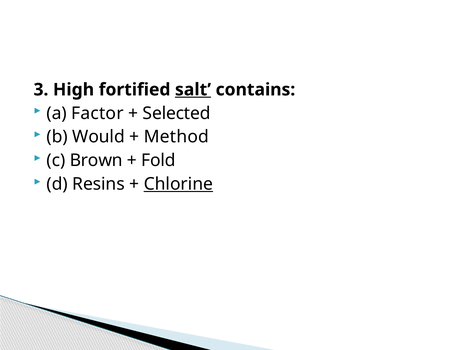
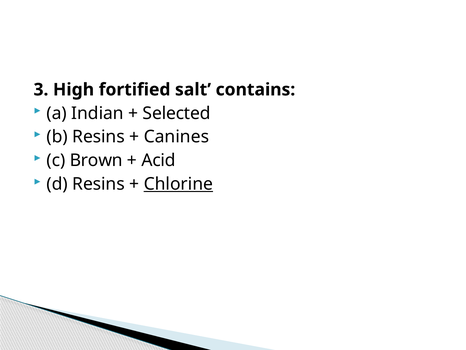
salt underline: present -> none (193, 90)
Factor: Factor -> Indian (98, 113)
b Would: Would -> Resins (98, 137)
Method: Method -> Canines (176, 137)
Fold: Fold -> Acid (159, 160)
